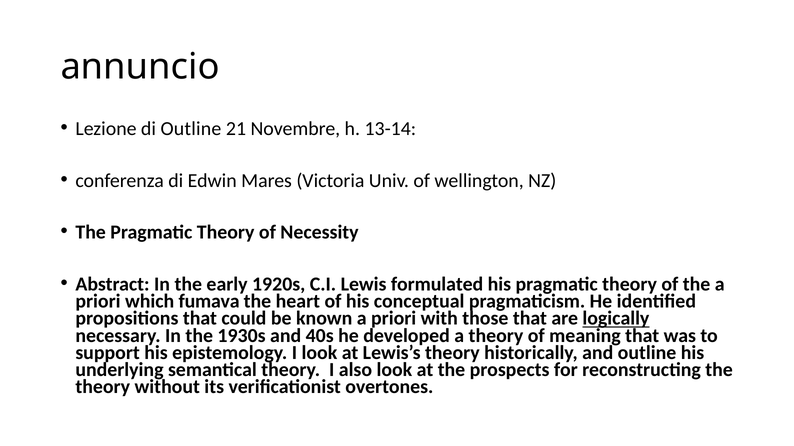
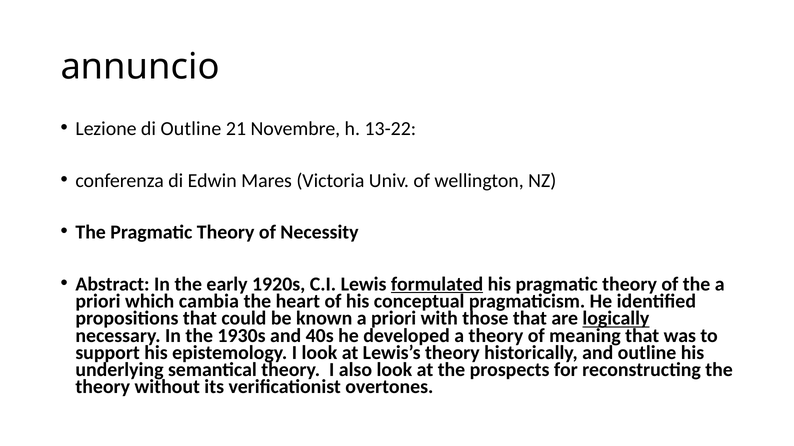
13-14: 13-14 -> 13-22 (390, 129)
formulated underline: none -> present (437, 284)
fumava: fumava -> cambia (209, 302)
